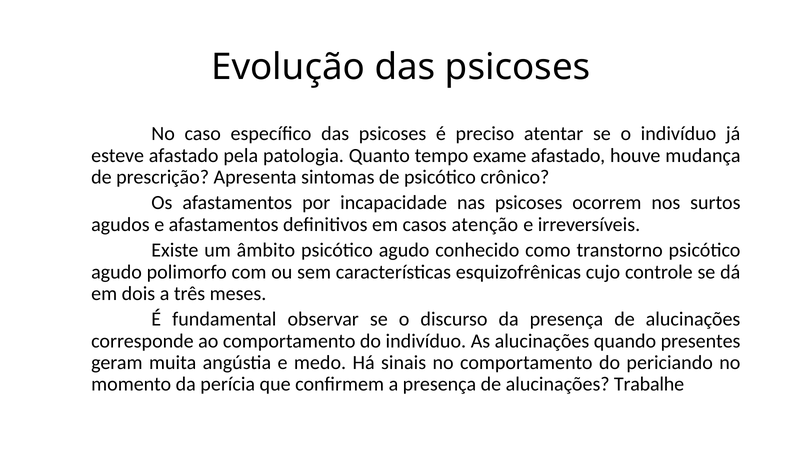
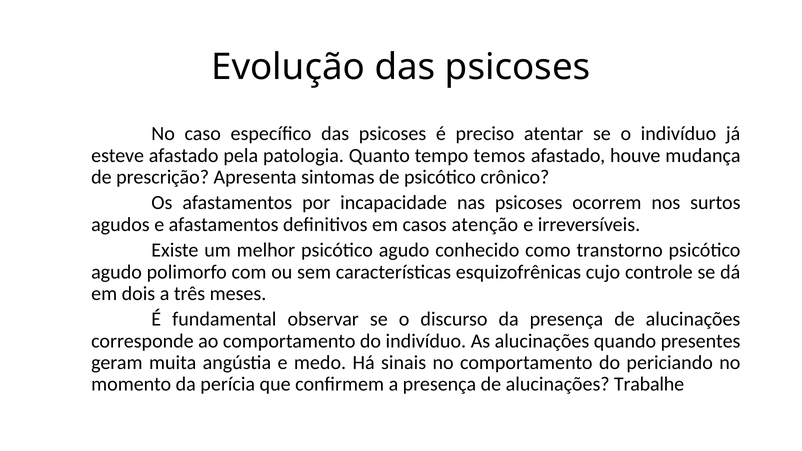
exame: exame -> temos (500, 155)
âmbito: âmbito -> melhor (266, 250)
